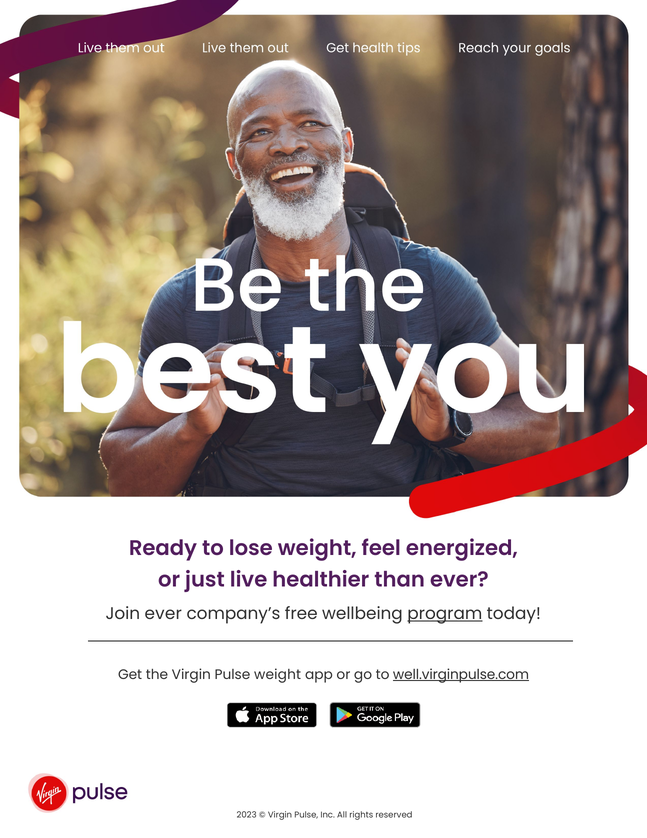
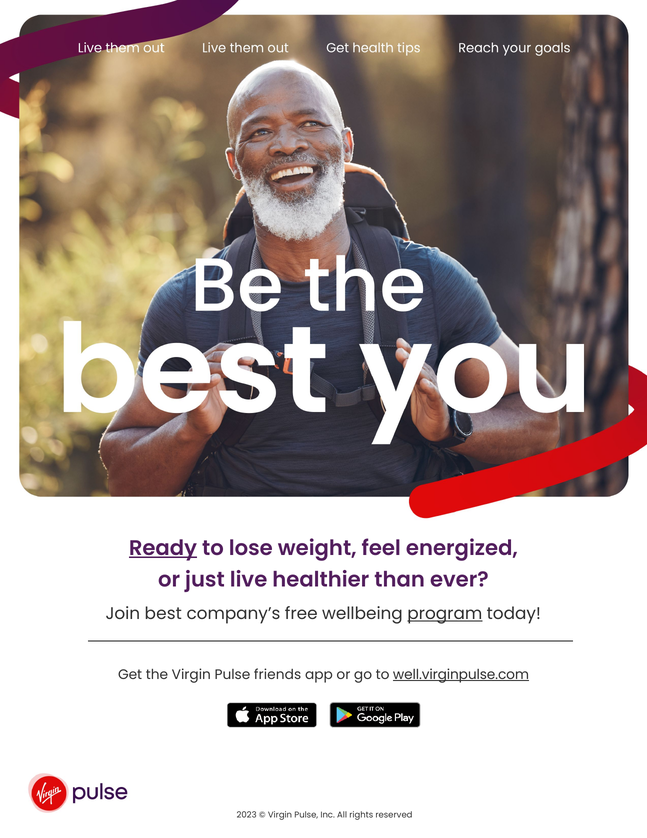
Ready underline: none -> present (163, 548)
Join ever: ever -> best (163, 613)
Pulse weight: weight -> friends (278, 674)
